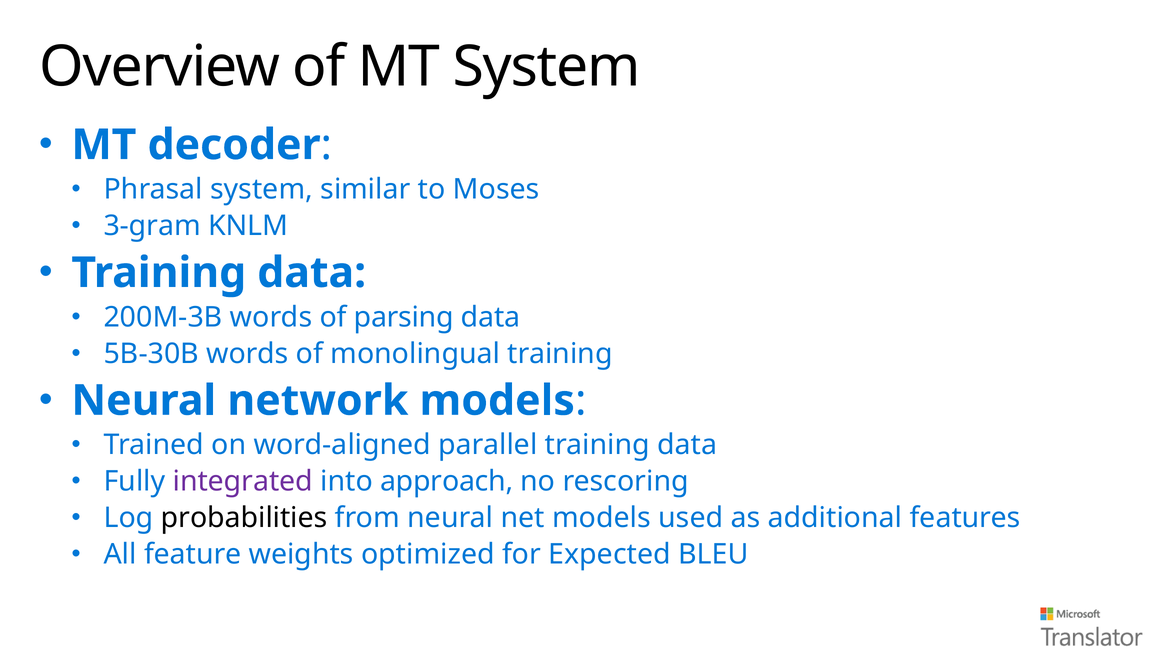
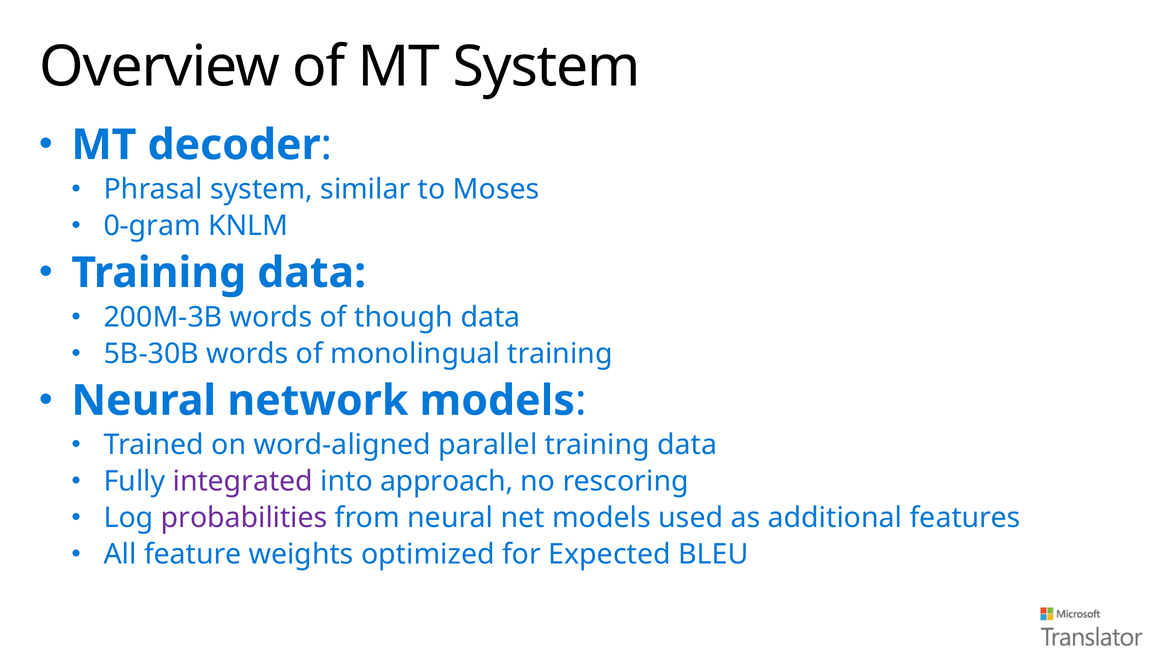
3-gram: 3-gram -> 0-gram (152, 226)
parsing: parsing -> though (403, 317)
probabilities colour: black -> purple (244, 518)
